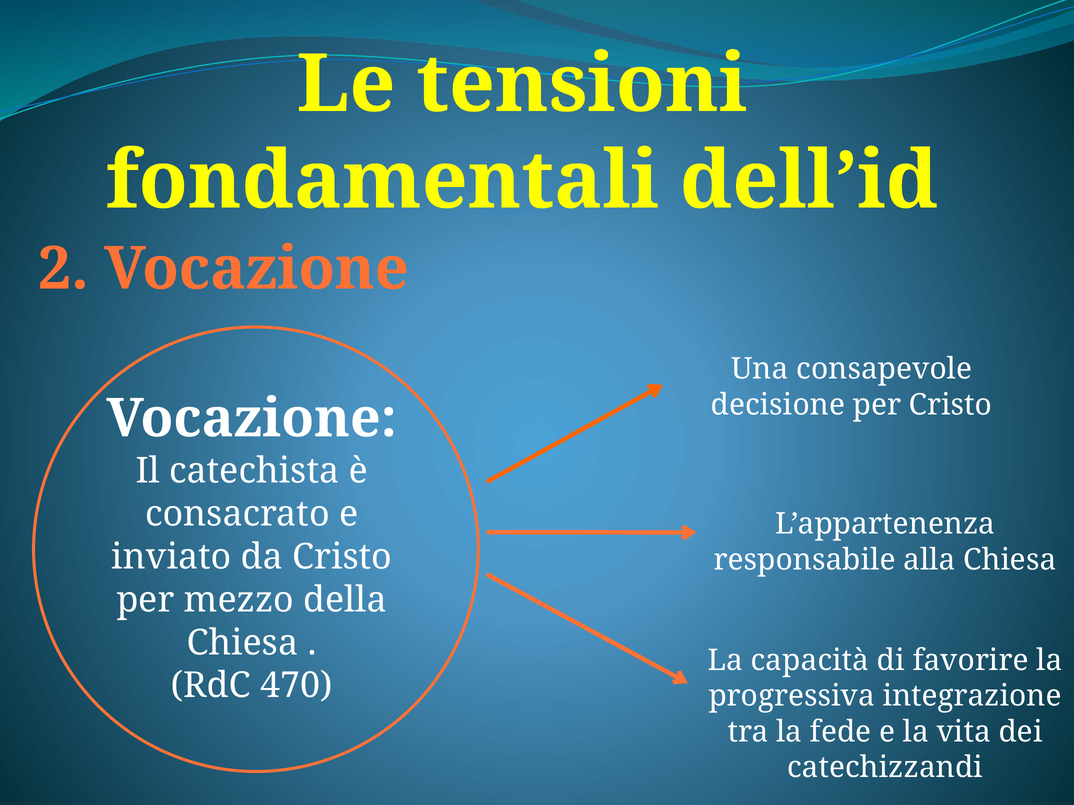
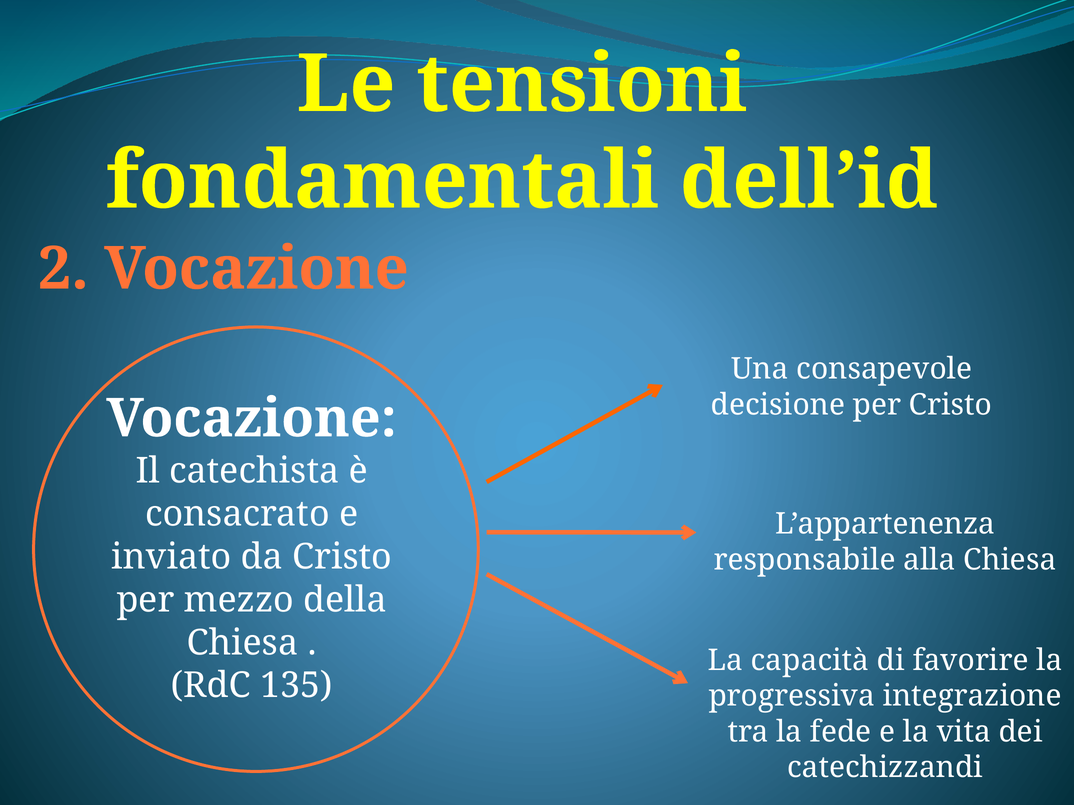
470: 470 -> 135 (296, 686)
